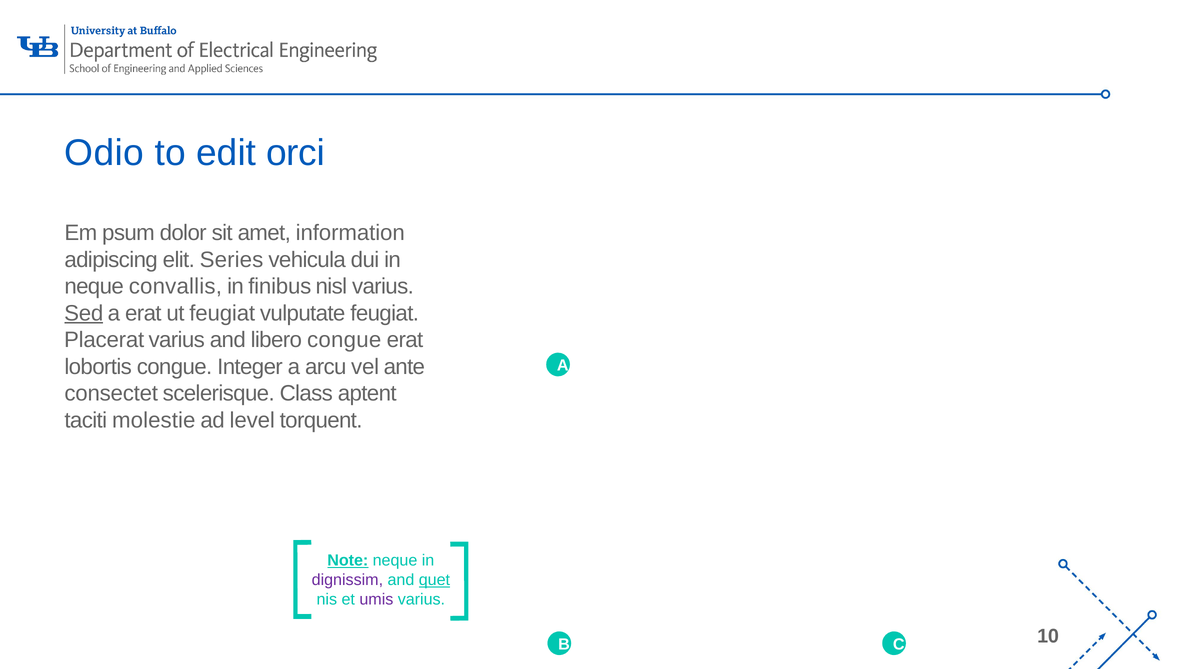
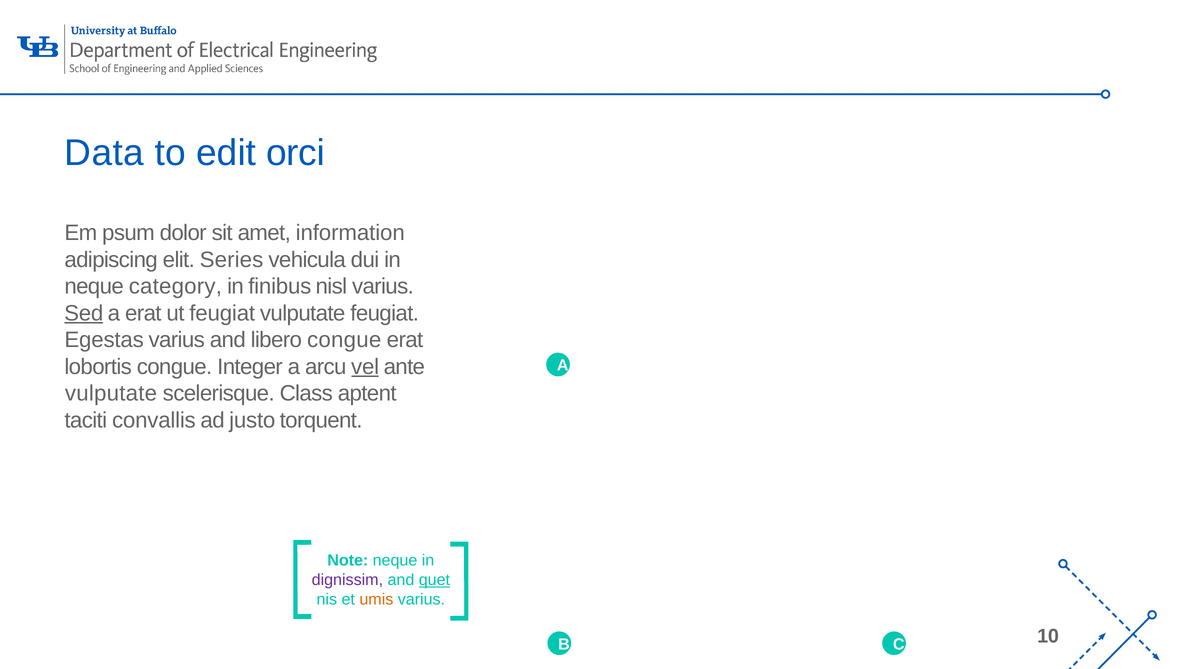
Odio: Odio -> Data (104, 153)
convallis: convallis -> category (175, 286)
Placerat: Placerat -> Egestas (104, 340)
vel underline: none -> present (365, 367)
consectet: consectet -> vulputate (111, 393)
molestie: molestie -> convallis (154, 420)
level: level -> justo (252, 420)
Note underline: present -> none (348, 560)
umis colour: purple -> orange (376, 599)
